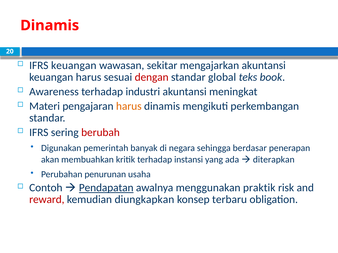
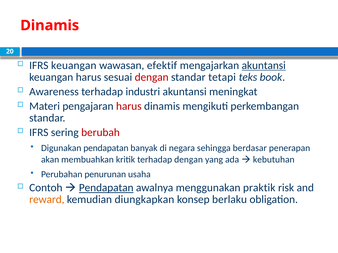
sekitar: sekitar -> efektif (162, 66)
akuntansi underline: none -> present (264, 66)
global: global -> tetapi (222, 77)
harus colour: orange -> red (129, 106)
Digunakan pemerintah: pemerintah -> pendapatan (106, 148)
terhadap instansi: instansi -> dengan (189, 160)
diterapkan: diterapkan -> kebutuhan (274, 160)
reward colour: red -> orange (47, 200)
terbaru: terbaru -> berlaku (230, 200)
